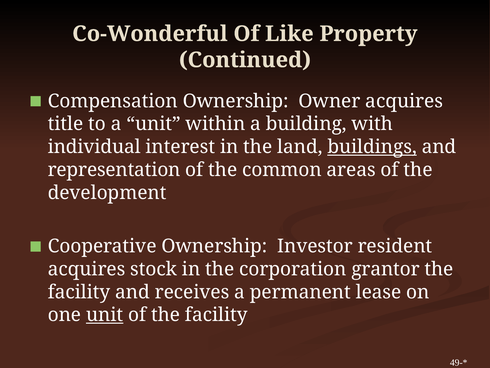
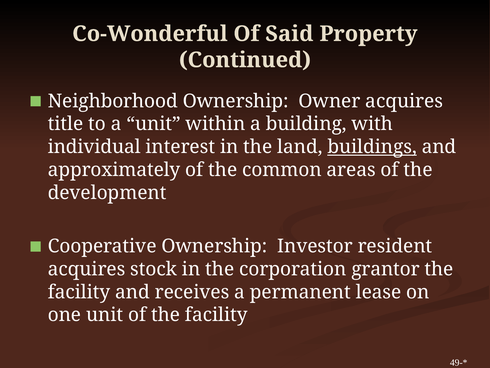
Like: Like -> Said (289, 34)
Compensation: Compensation -> Neighborhood (113, 101)
representation: representation -> approximately (114, 170)
unit underline: present -> none (105, 315)
